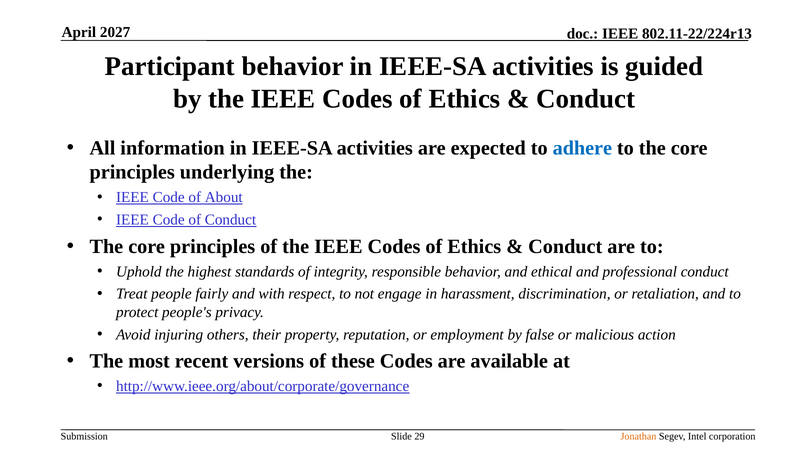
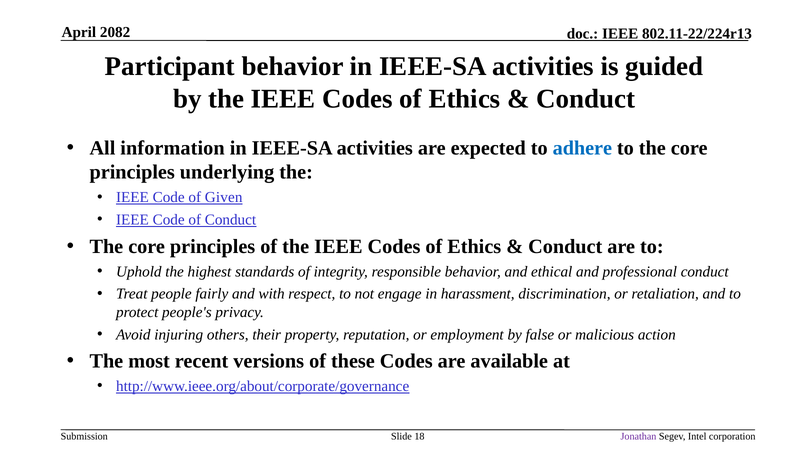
2027: 2027 -> 2082 (115, 32)
About: About -> Given (224, 197)
29: 29 -> 18 (419, 436)
Jonathan colour: orange -> purple (638, 436)
